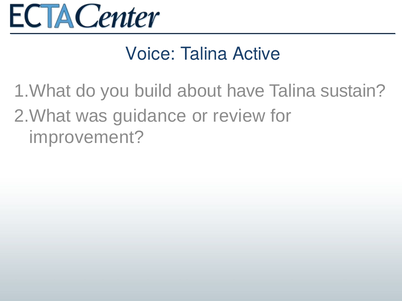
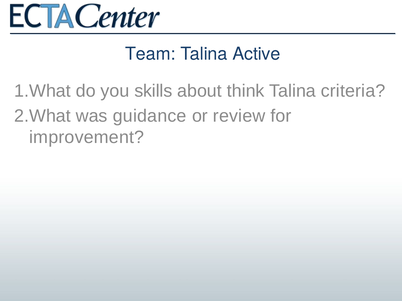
Voice: Voice -> Team (150, 54)
build: build -> skills (153, 91)
have: have -> think (246, 91)
sustain: sustain -> criteria (353, 91)
